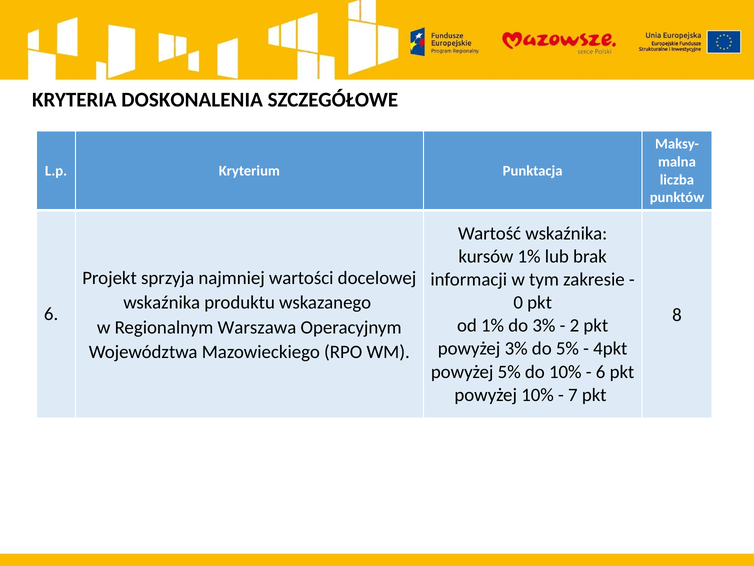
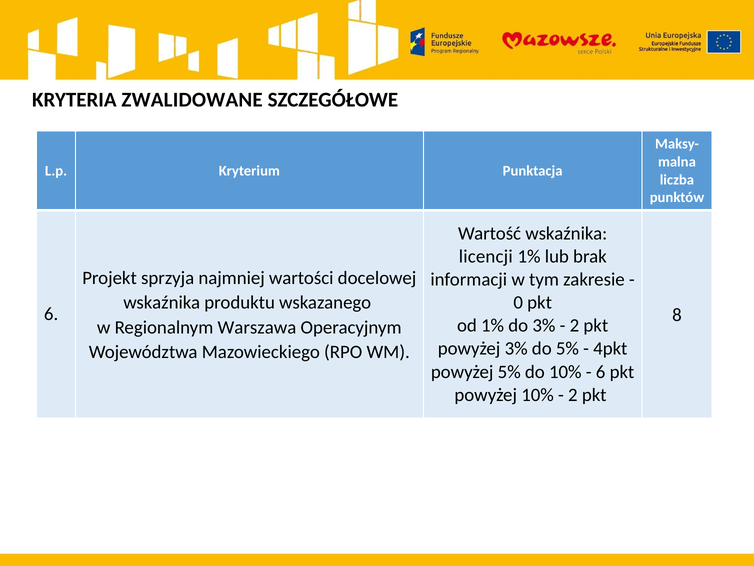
DOSKONALENIA: DOSKONALENIA -> ZWALIDOWANE (192, 100)
kursów: kursów -> licencji (486, 256)
7: 7 -> 2 (573, 394)
